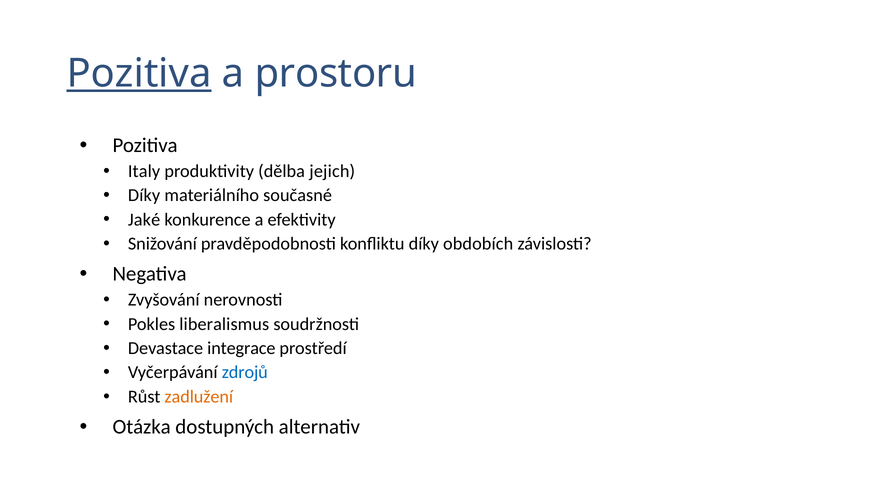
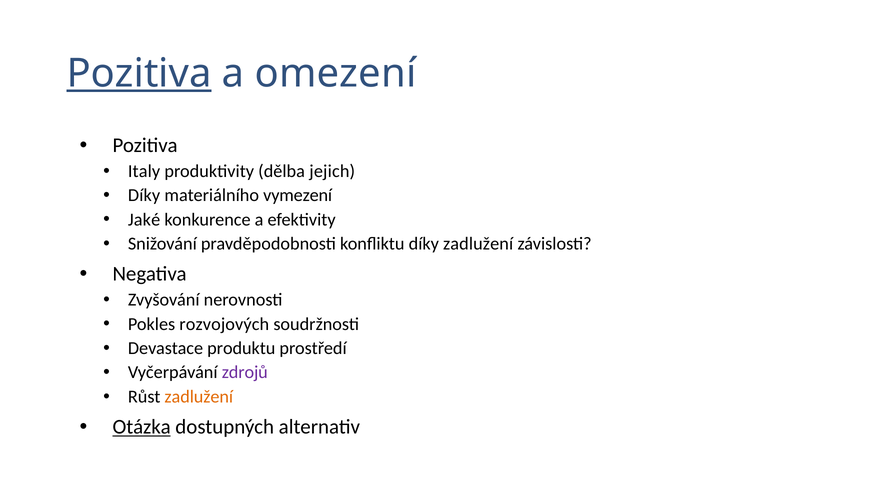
prostoru: prostoru -> omezení (336, 73)
současné: současné -> vymezení (298, 195)
díky obdobích: obdobích -> zadlužení (478, 244)
liberalismus: liberalismus -> rozvojových (224, 324)
integrace: integrace -> produktu (241, 348)
zdrojů colour: blue -> purple (245, 372)
Otázka underline: none -> present (142, 427)
